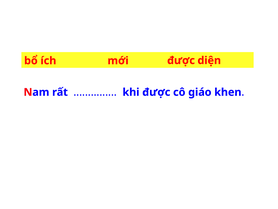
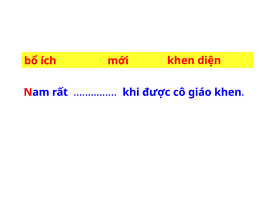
được: được -> khen (181, 60)
